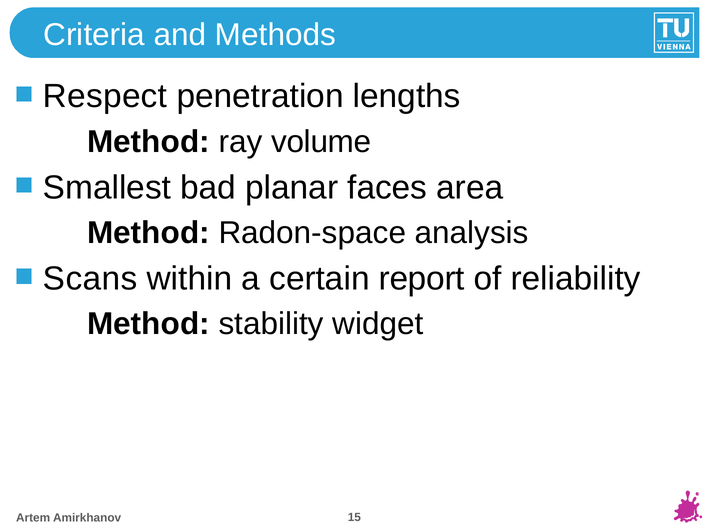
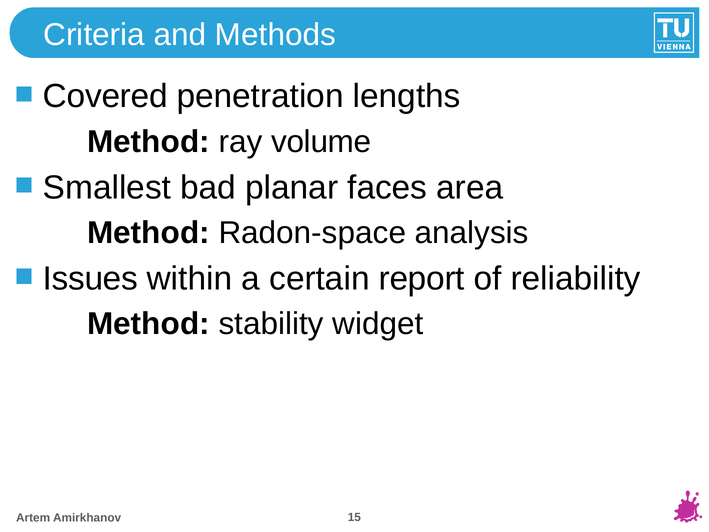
Respect: Respect -> Covered (105, 96)
Scans: Scans -> Issues (90, 278)
